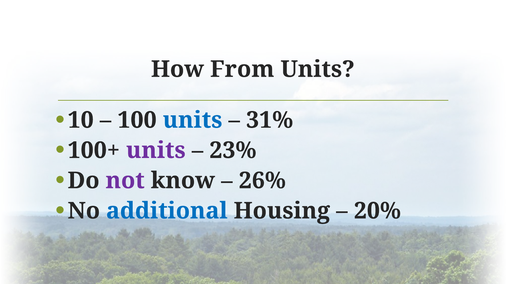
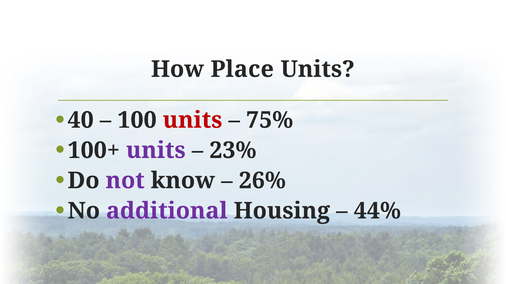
From: From -> Place (242, 69)
10: 10 -> 40 (81, 120)
units colour: blue -> red (192, 120)
31%: 31% -> 75% (270, 120)
additional colour: blue -> purple (167, 211)
20%: 20% -> 44% (377, 211)
